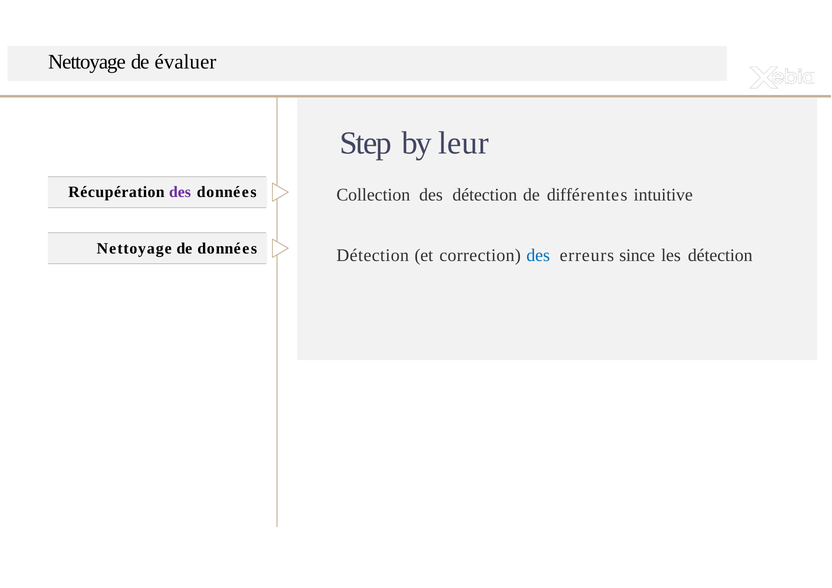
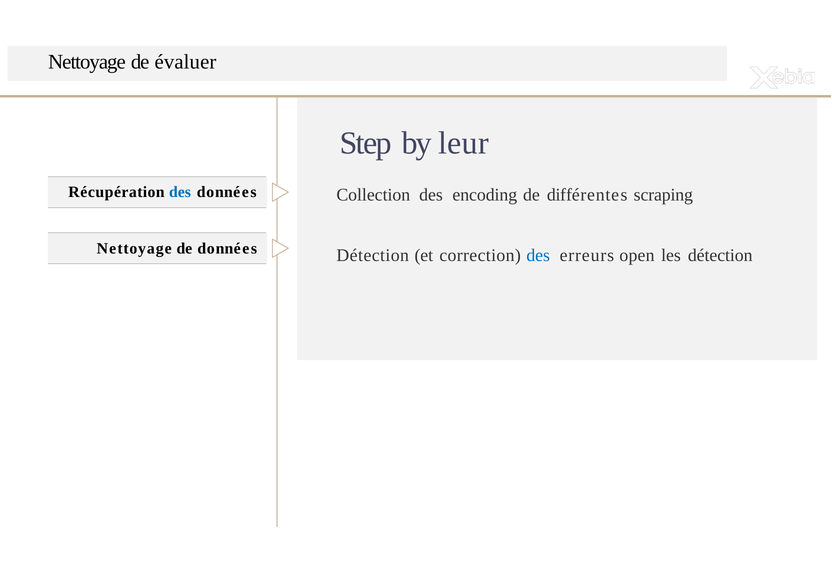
des colour: purple -> blue (180, 192)
des détection: détection -> encoding (485, 195)
intuitive: intuitive -> scraping (663, 195)
since: since -> open (637, 256)
